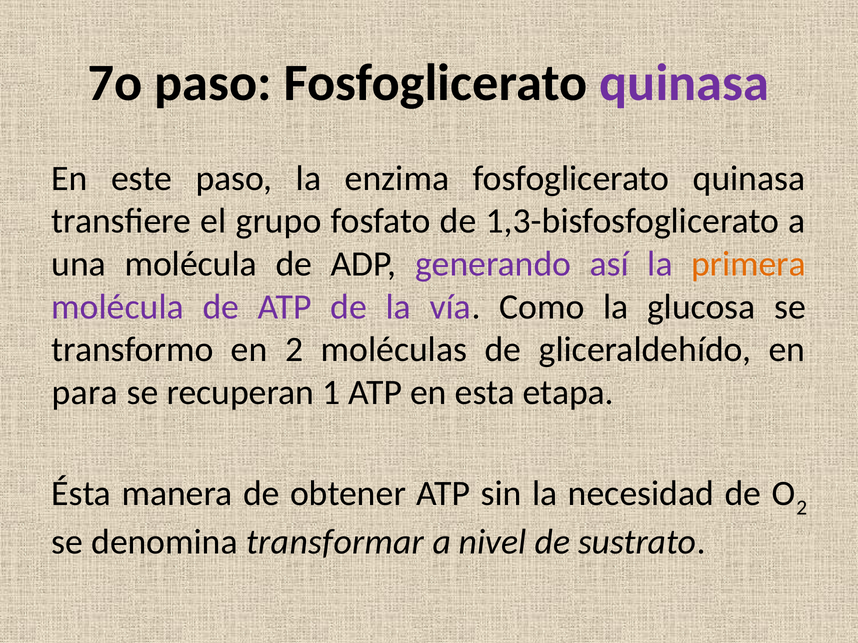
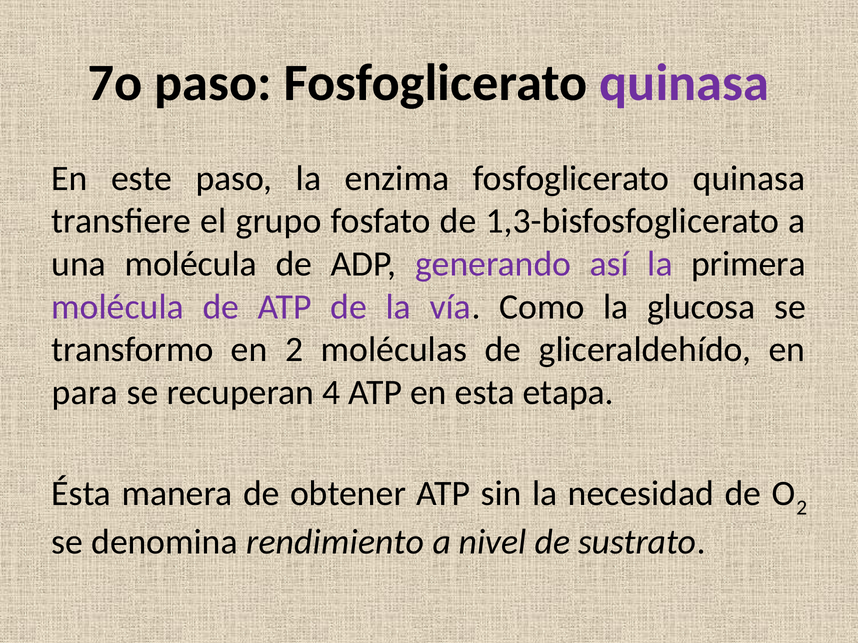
primera colour: orange -> black (749, 264)
1: 1 -> 4 (331, 393)
transformar: transformar -> rendimiento (335, 542)
